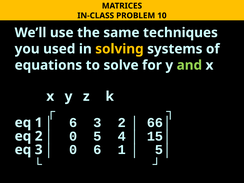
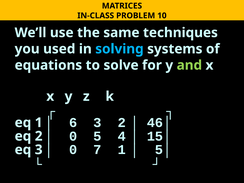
solving colour: yellow -> light blue (119, 49)
66│: 66│ -> 46│ (159, 123)
0 6: 6 -> 7 (97, 150)
